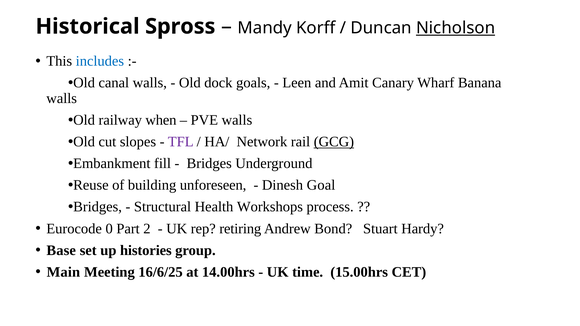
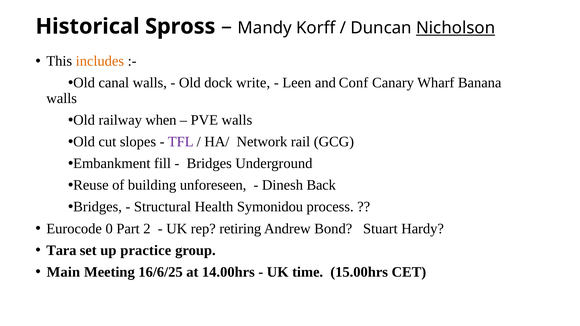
includes colour: blue -> orange (100, 61)
goals: goals -> write (253, 83)
Amit: Amit -> Conf (354, 83)
GCG underline: present -> none (334, 142)
Goal: Goal -> Back (321, 185)
Workshops: Workshops -> Symonidou (270, 207)
Base: Base -> Tara (61, 250)
histories: histories -> practice (146, 250)
